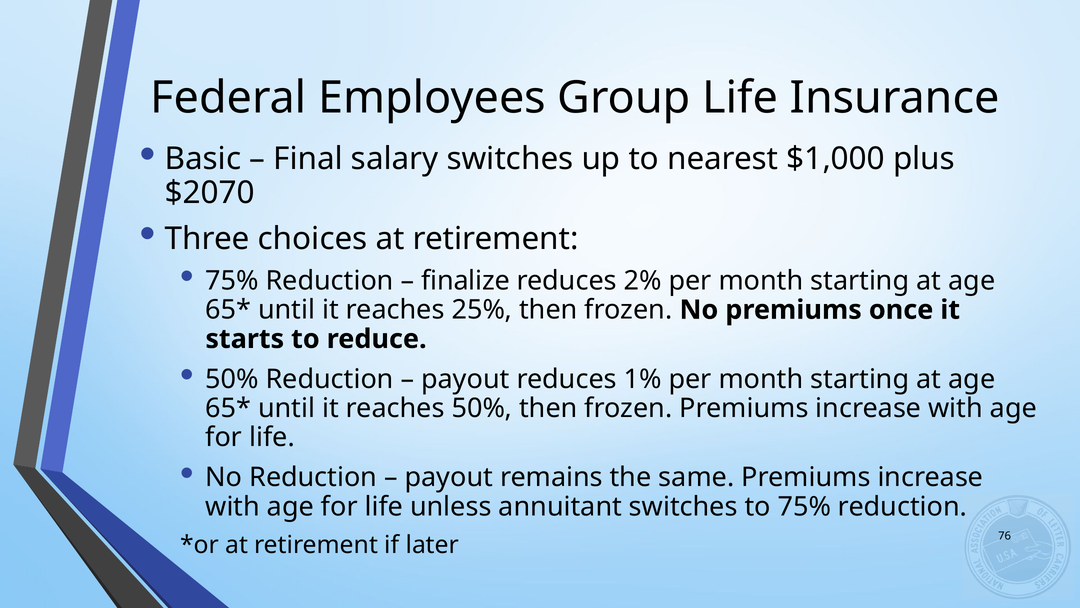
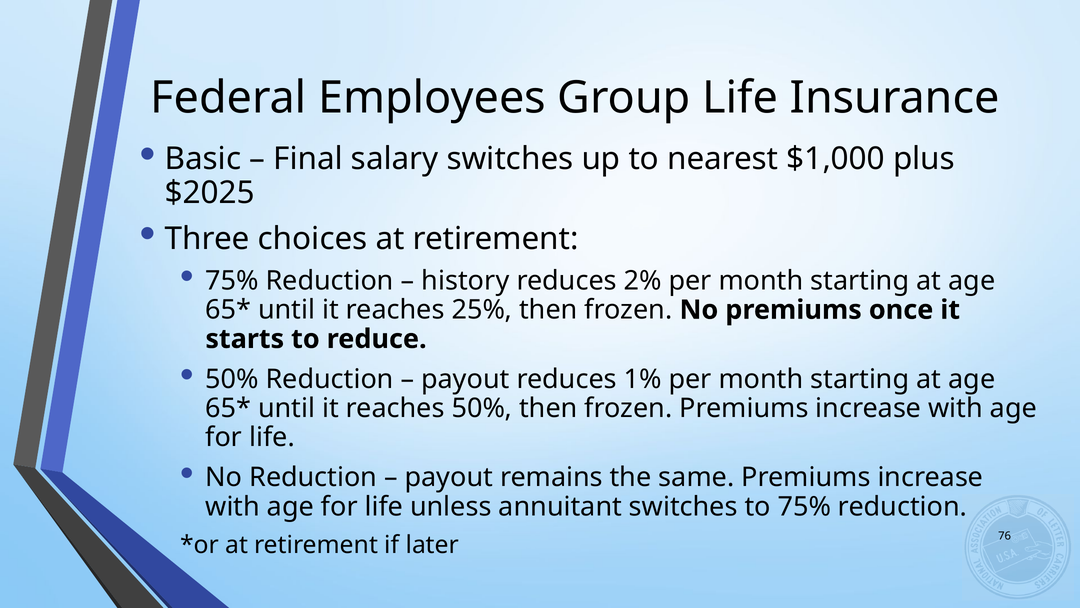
$2070: $2070 -> $2025 (210, 193)
finalize: finalize -> history (465, 280)
